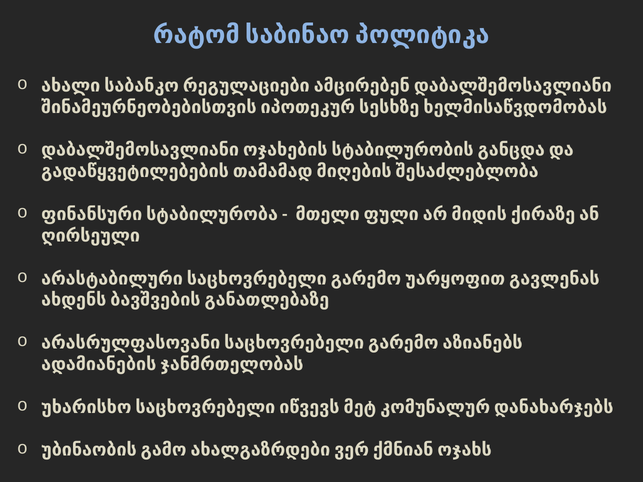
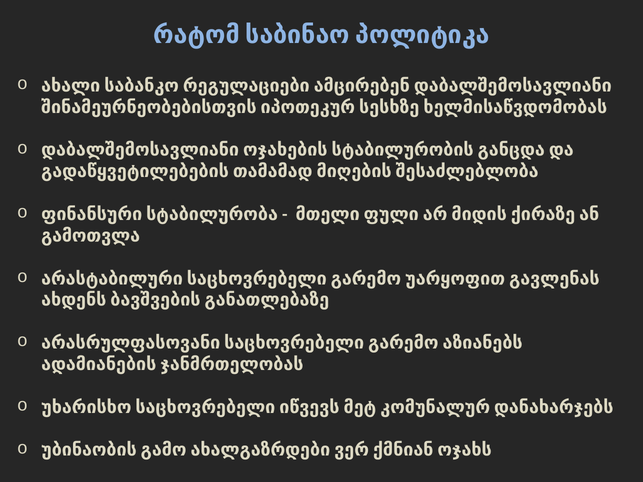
ღირსეული: ღირსეული -> გამოთვლა (91, 236)
